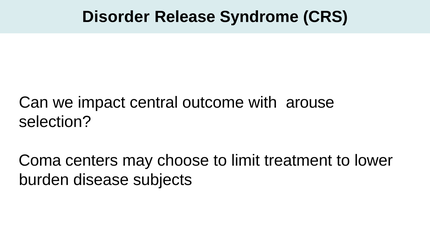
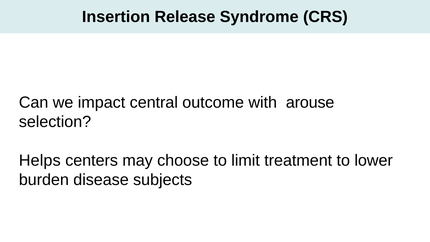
Disorder: Disorder -> Insertion (116, 17)
Coma: Coma -> Helps (40, 160)
